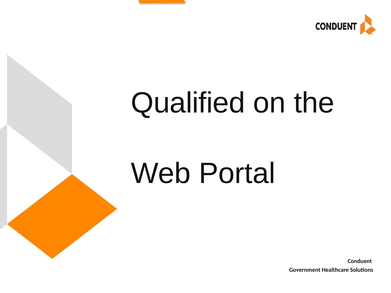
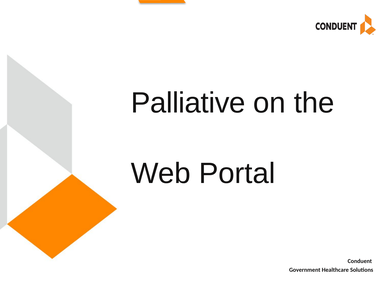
Qualified: Qualified -> Palliative (188, 103)
